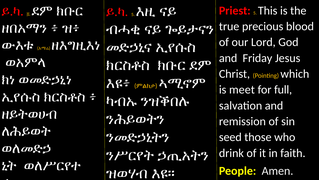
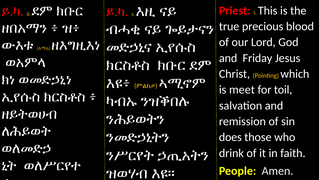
full: full -> toil (283, 89)
seed: seed -> does (230, 137)
